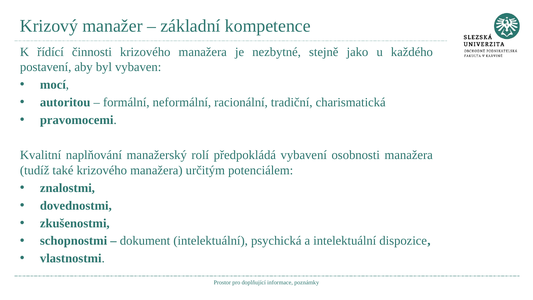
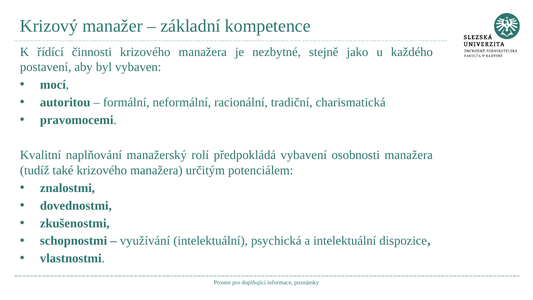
dokument: dokument -> využívání (145, 241)
